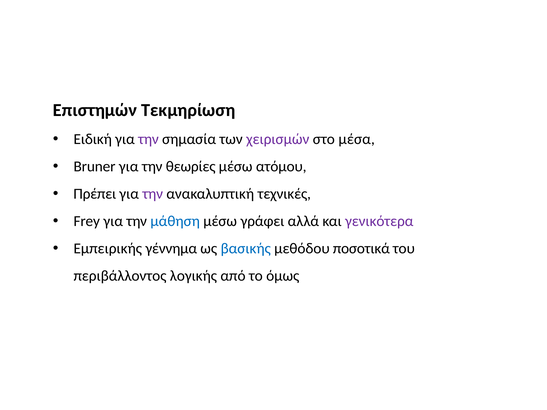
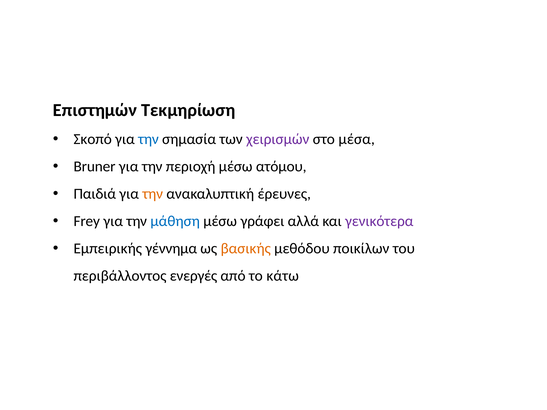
Ειδική: Ειδική -> Σκοπό (93, 139)
την colour: purple -> blue (148, 139)
θεωρίες: θεωρίες -> περιοχή (191, 167)
Πρέπει: Πρέπει -> Παιδιά (95, 194)
την colour: purple -> orange (153, 194)
τεχνικές: τεχνικές -> έρευνες (284, 194)
βασικής colour: blue -> orange (246, 249)
ποσοτικά: ποσοτικά -> ποικίλων (361, 249)
λογικής: λογικής -> ενεργές (193, 276)
όμως: όμως -> κάτω (283, 276)
